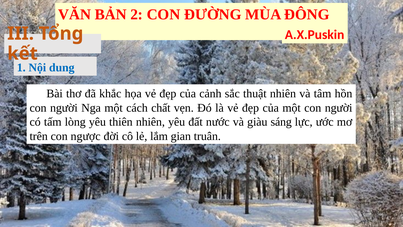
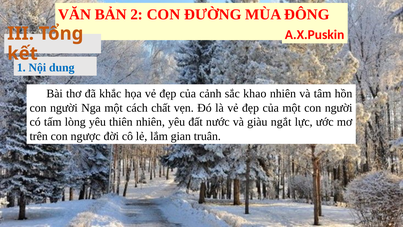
thuật: thuật -> khao (255, 94)
sáng: sáng -> ngắt (281, 122)
